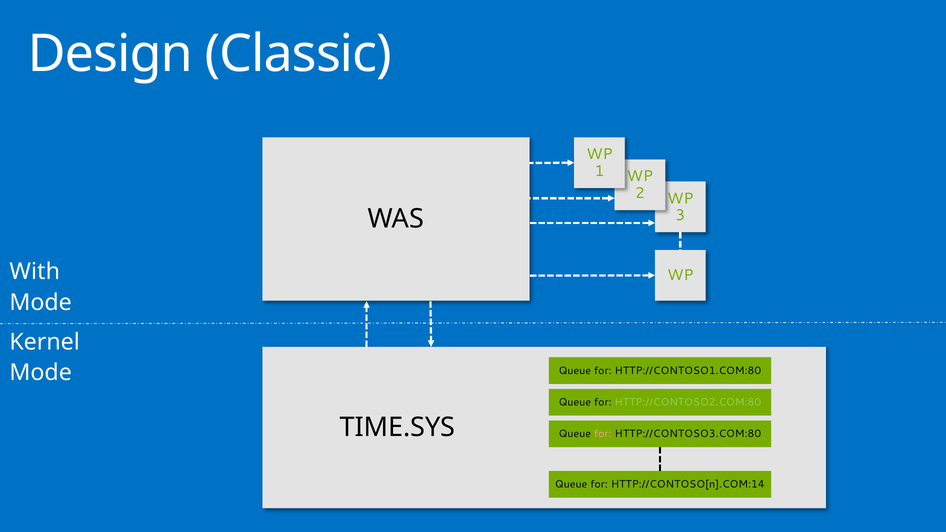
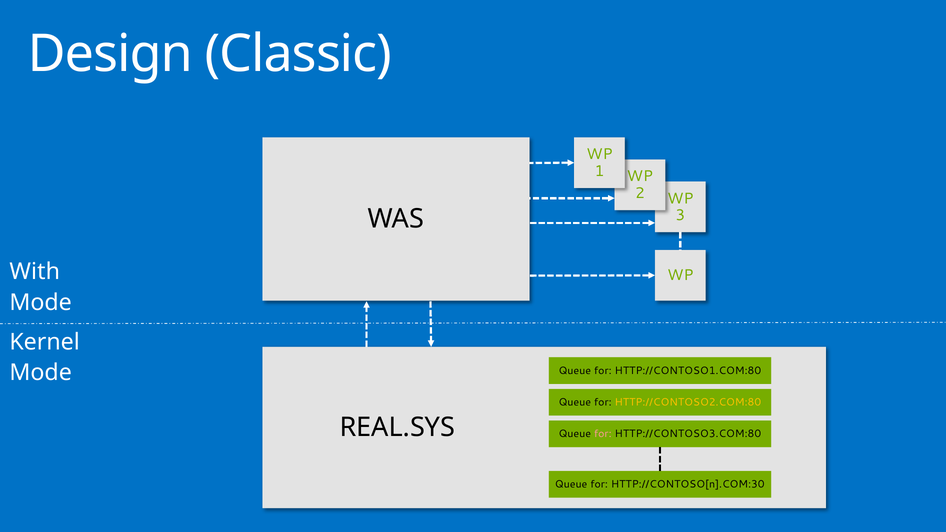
HTTP://CONTOSO2.COM:80 colour: light green -> yellow (688, 402)
TIME.SYS: TIME.SYS -> REAL.SYS (397, 427)
HTTP://CONTOSO[n].COM:14: HTTP://CONTOSO[n].COM:14 -> HTTP://CONTOSO[n].COM:30 (688, 484)
